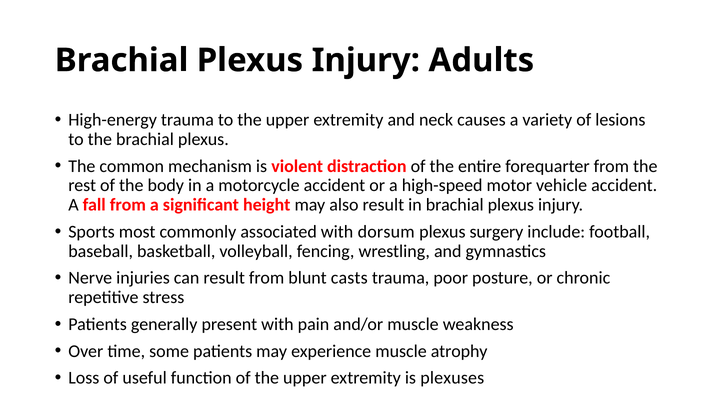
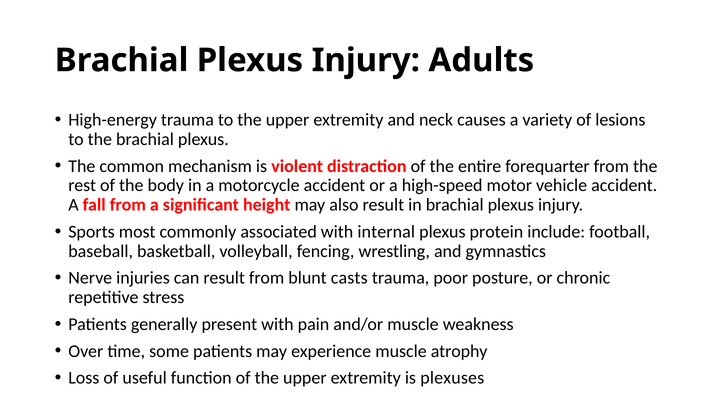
dorsum: dorsum -> internal (386, 232)
surgery: surgery -> protein (496, 232)
